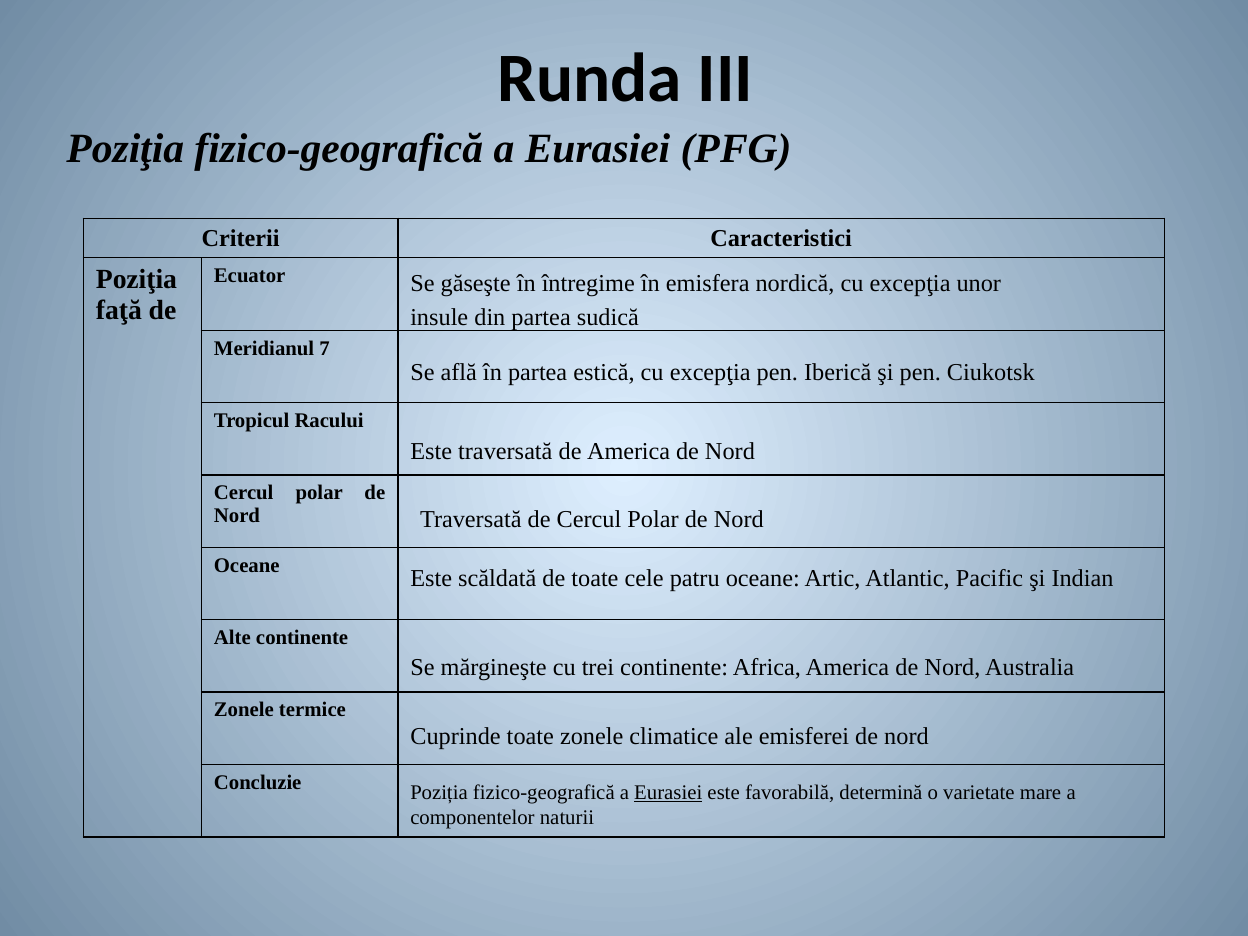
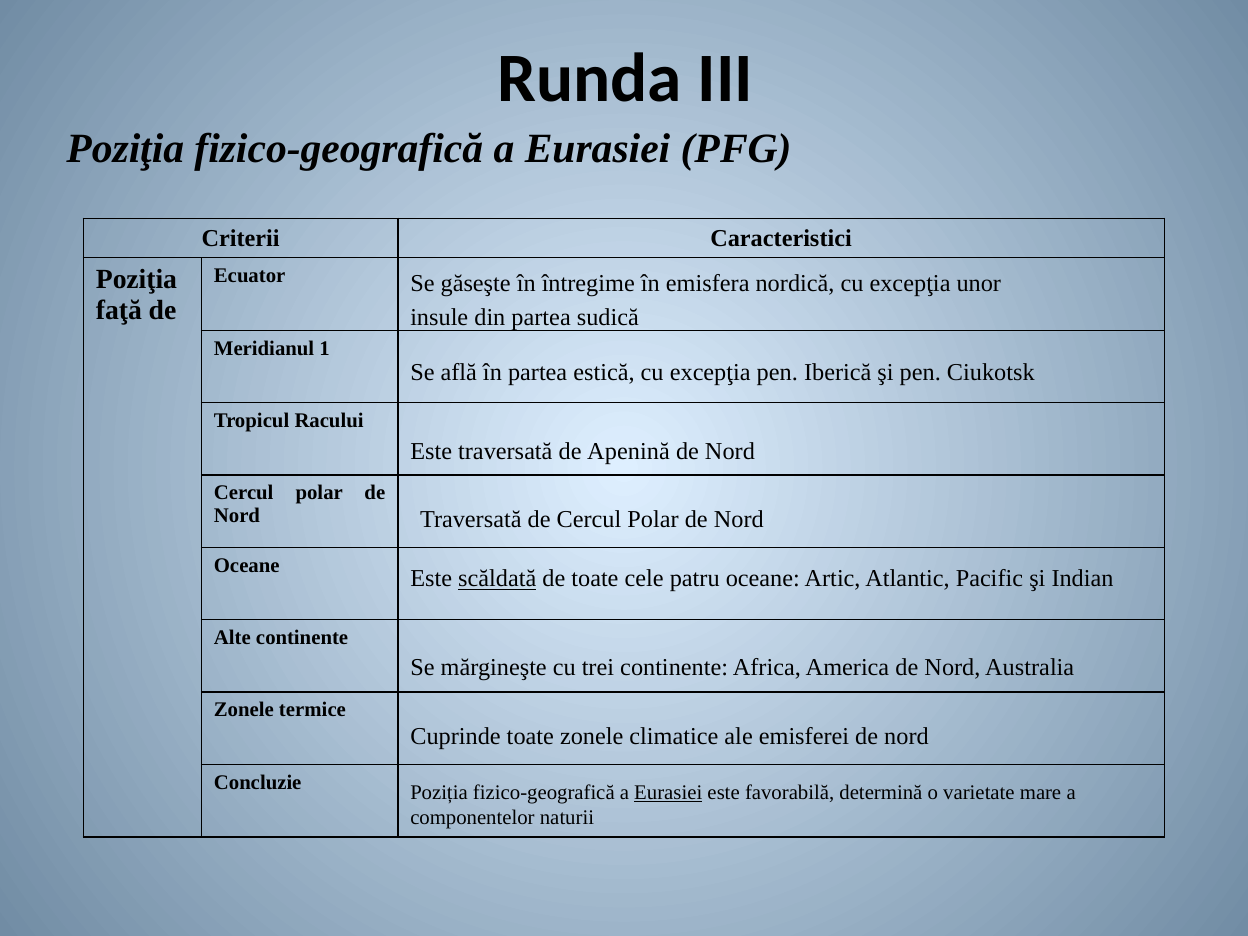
7: 7 -> 1 (325, 348)
de America: America -> Apenină (629, 451)
scăldată underline: none -> present (497, 579)
